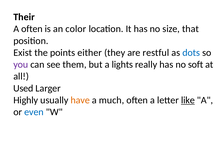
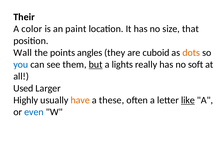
A often: often -> color (32, 29)
color: color -> paint (76, 29)
Exist: Exist -> Wall (23, 53)
either: either -> angles (90, 53)
restful: restful -> cuboid (156, 53)
dots colour: blue -> orange (191, 53)
you colour: purple -> blue (21, 65)
but underline: none -> present (96, 65)
much: much -> these (112, 100)
